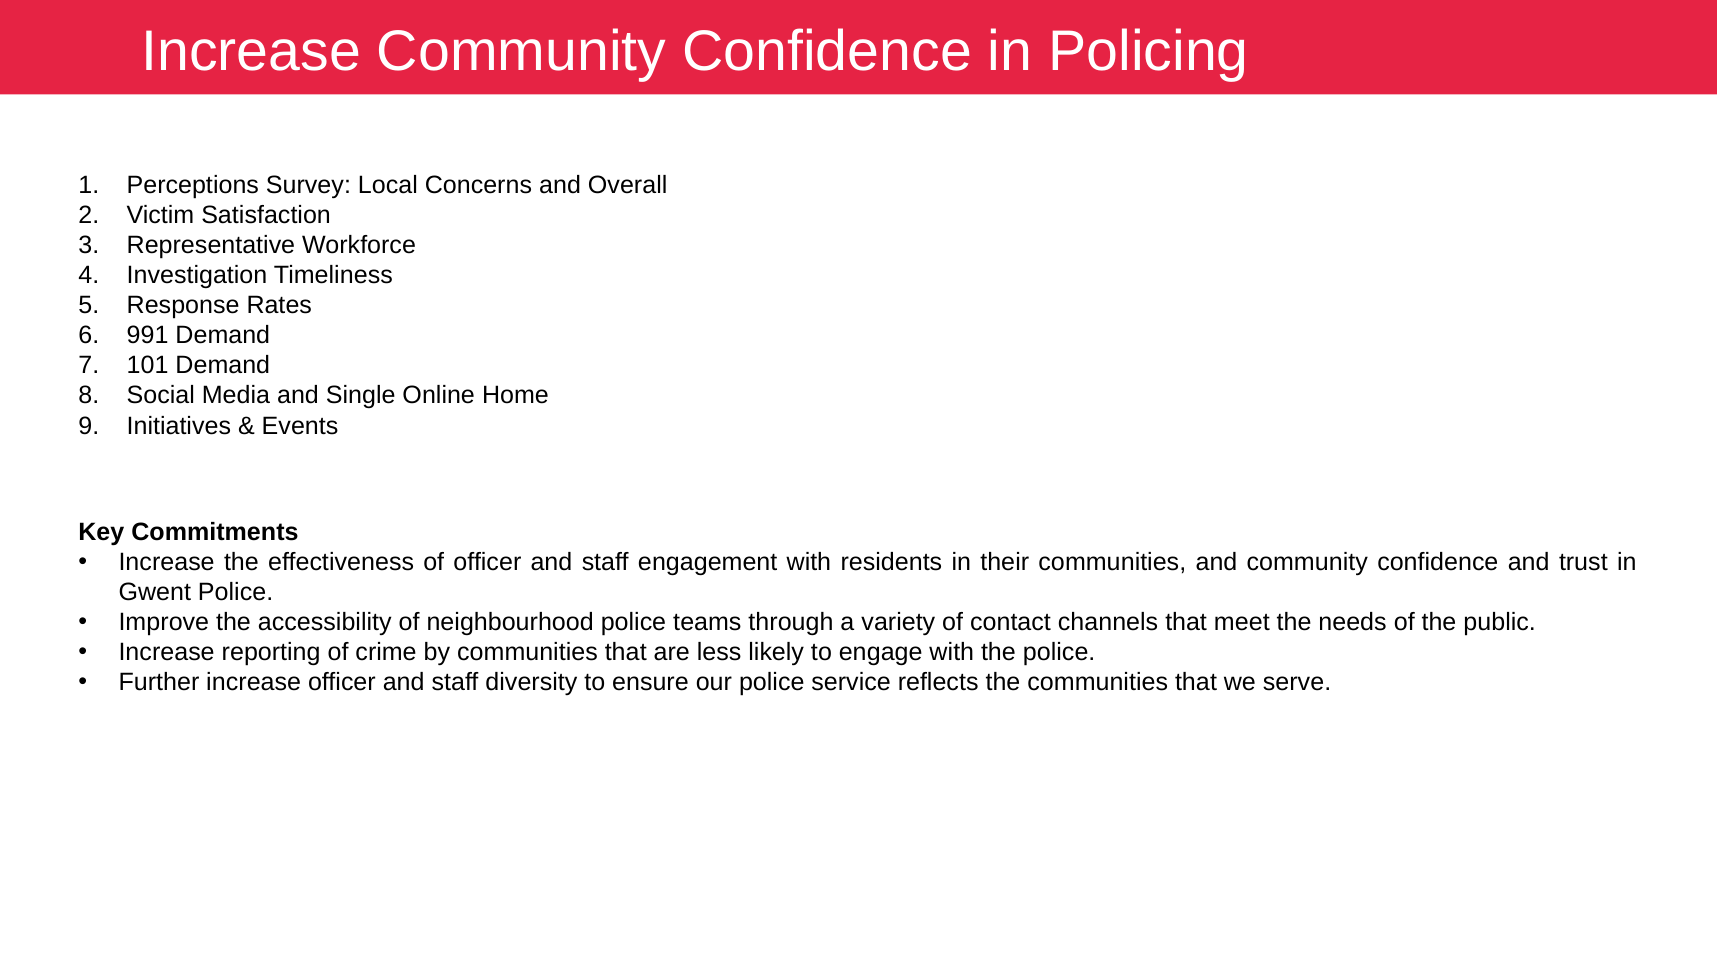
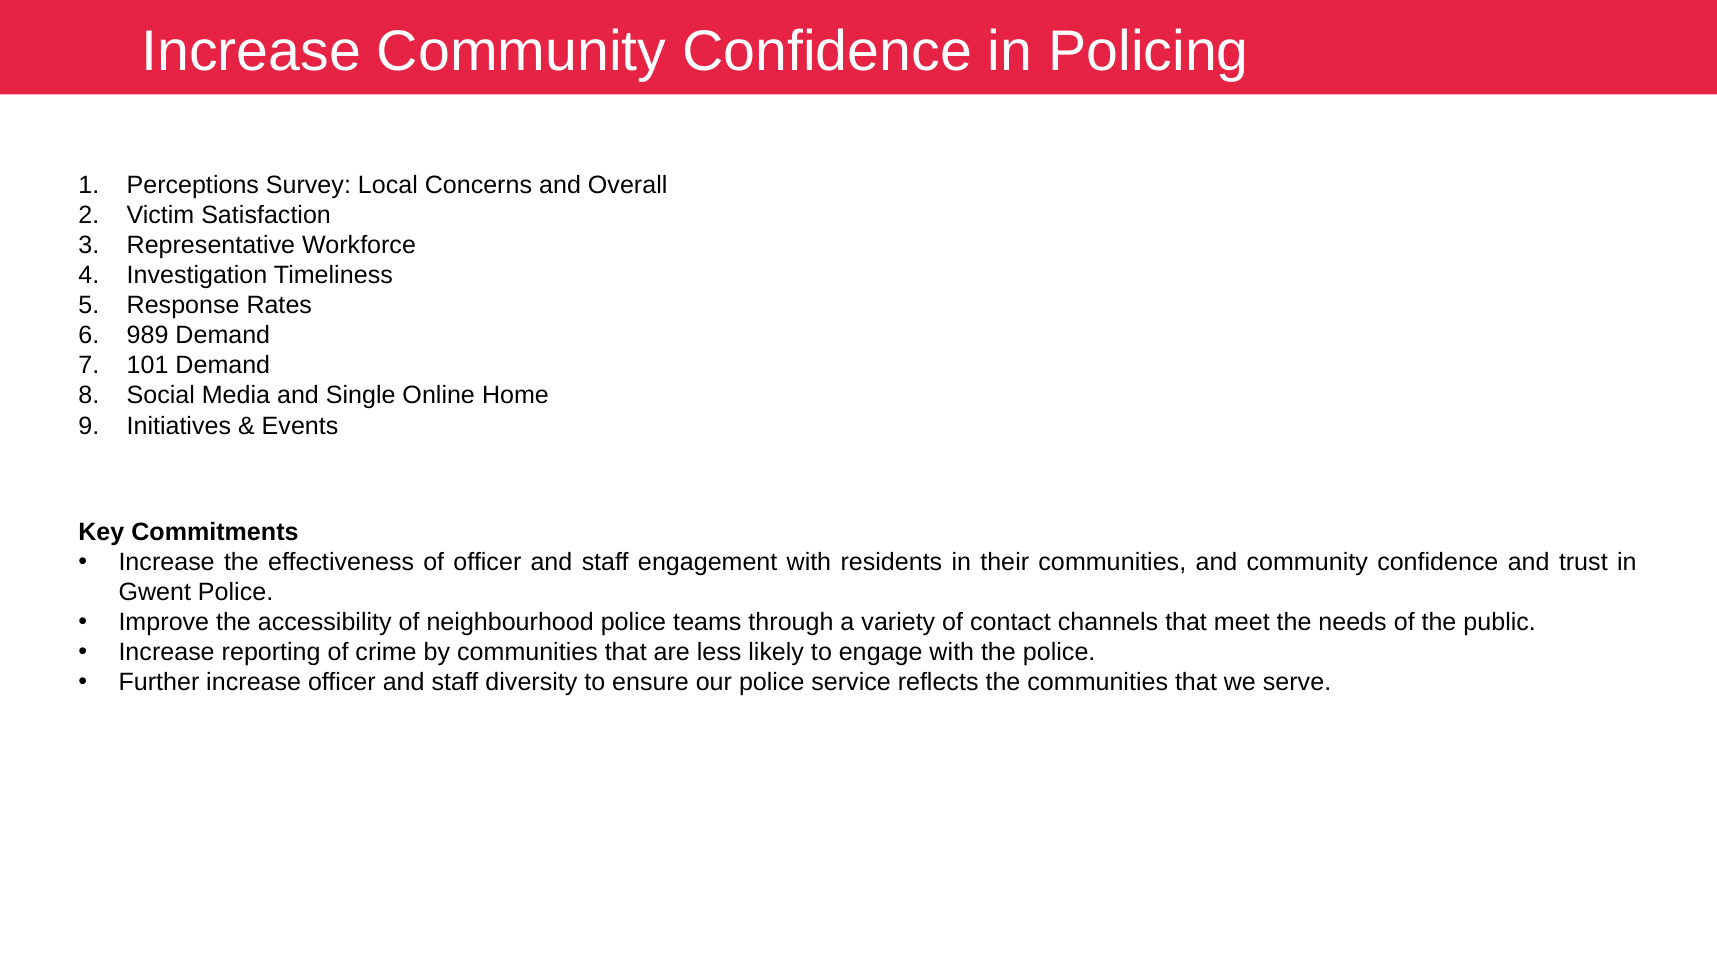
991: 991 -> 989 (148, 335)
